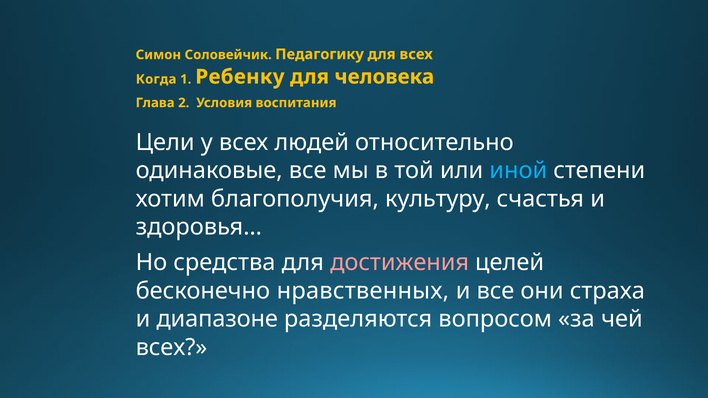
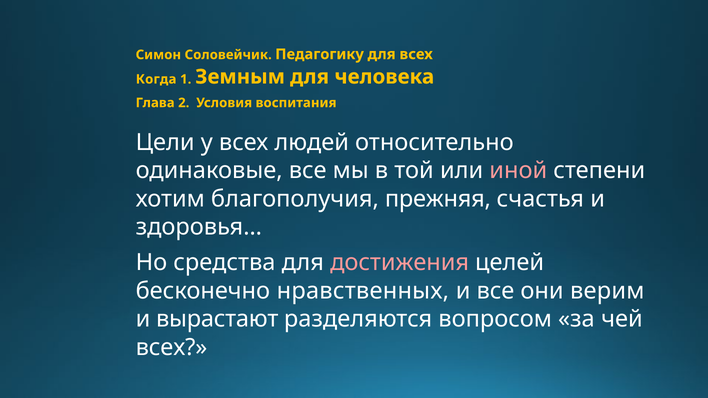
Ребенку: Ребенку -> Земным (240, 77)
иной colour: light blue -> pink (518, 171)
культуру: культуру -> прежняя (438, 199)
страха: страха -> верим (607, 291)
диапазоне: диапазоне -> вырастают (217, 319)
